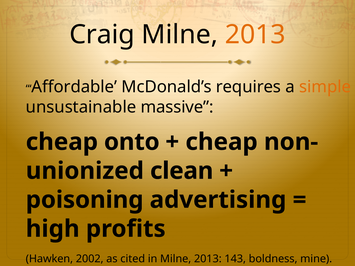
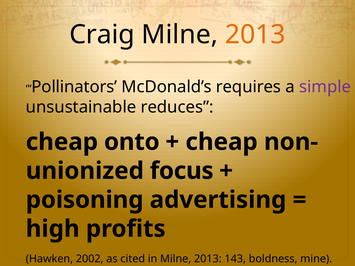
Affordable: Affordable -> Pollinators (74, 87)
simple colour: orange -> purple (325, 87)
massive: massive -> reduces (177, 107)
clean: clean -> focus (182, 171)
